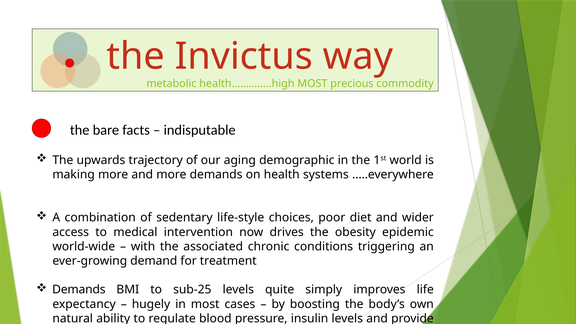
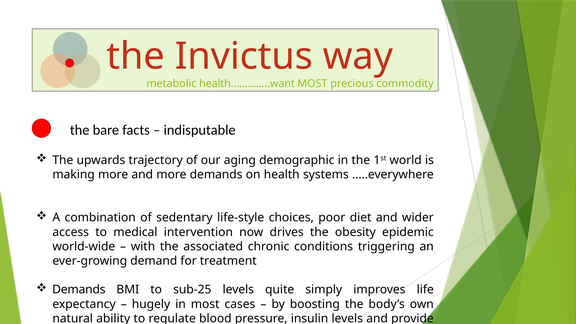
health…………..high: health…………..high -> health…………..want (247, 84)
